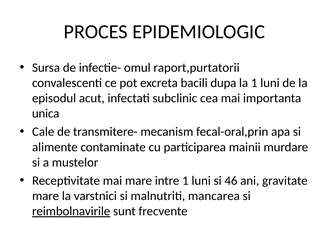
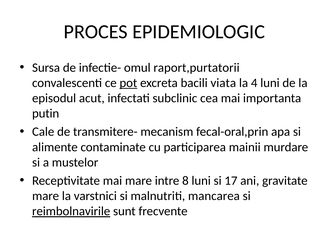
pot underline: none -> present (128, 83)
dupa: dupa -> viata (223, 83)
la 1: 1 -> 4 (254, 83)
unica: unica -> putin (46, 114)
intre 1: 1 -> 8 (185, 181)
46: 46 -> 17 (231, 181)
